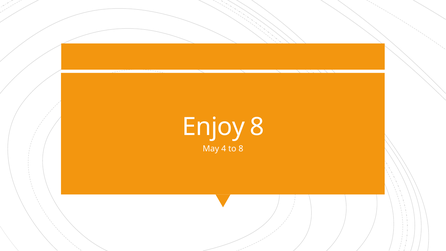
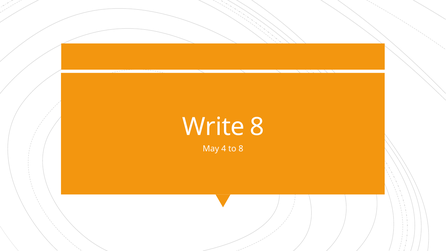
Enjoy: Enjoy -> Write (213, 127)
